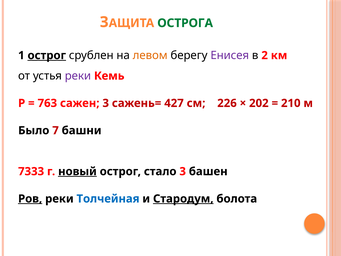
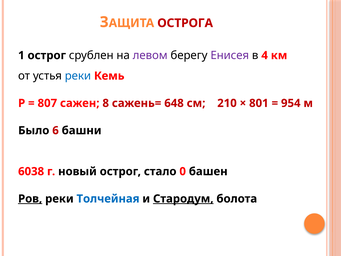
ОСТРОГА colour: green -> red (185, 23)
острог underline: present -> none (47, 55)
левом colour: orange -> purple (150, 55)
2: 2 -> 4 (265, 55)
реки colour: purple -> blue (78, 76)
763: 763 -> 807 (47, 103)
сажен 3: 3 -> 8 (106, 103)
427: 427 -> 648 (174, 103)
226: 226 -> 210 (227, 103)
202: 202 -> 801 (259, 103)
210: 210 -> 954 (291, 103)
7: 7 -> 6 (56, 130)
7333: 7333 -> 6038 (31, 171)
новый underline: present -> none (77, 171)
стало 3: 3 -> 0 (183, 171)
